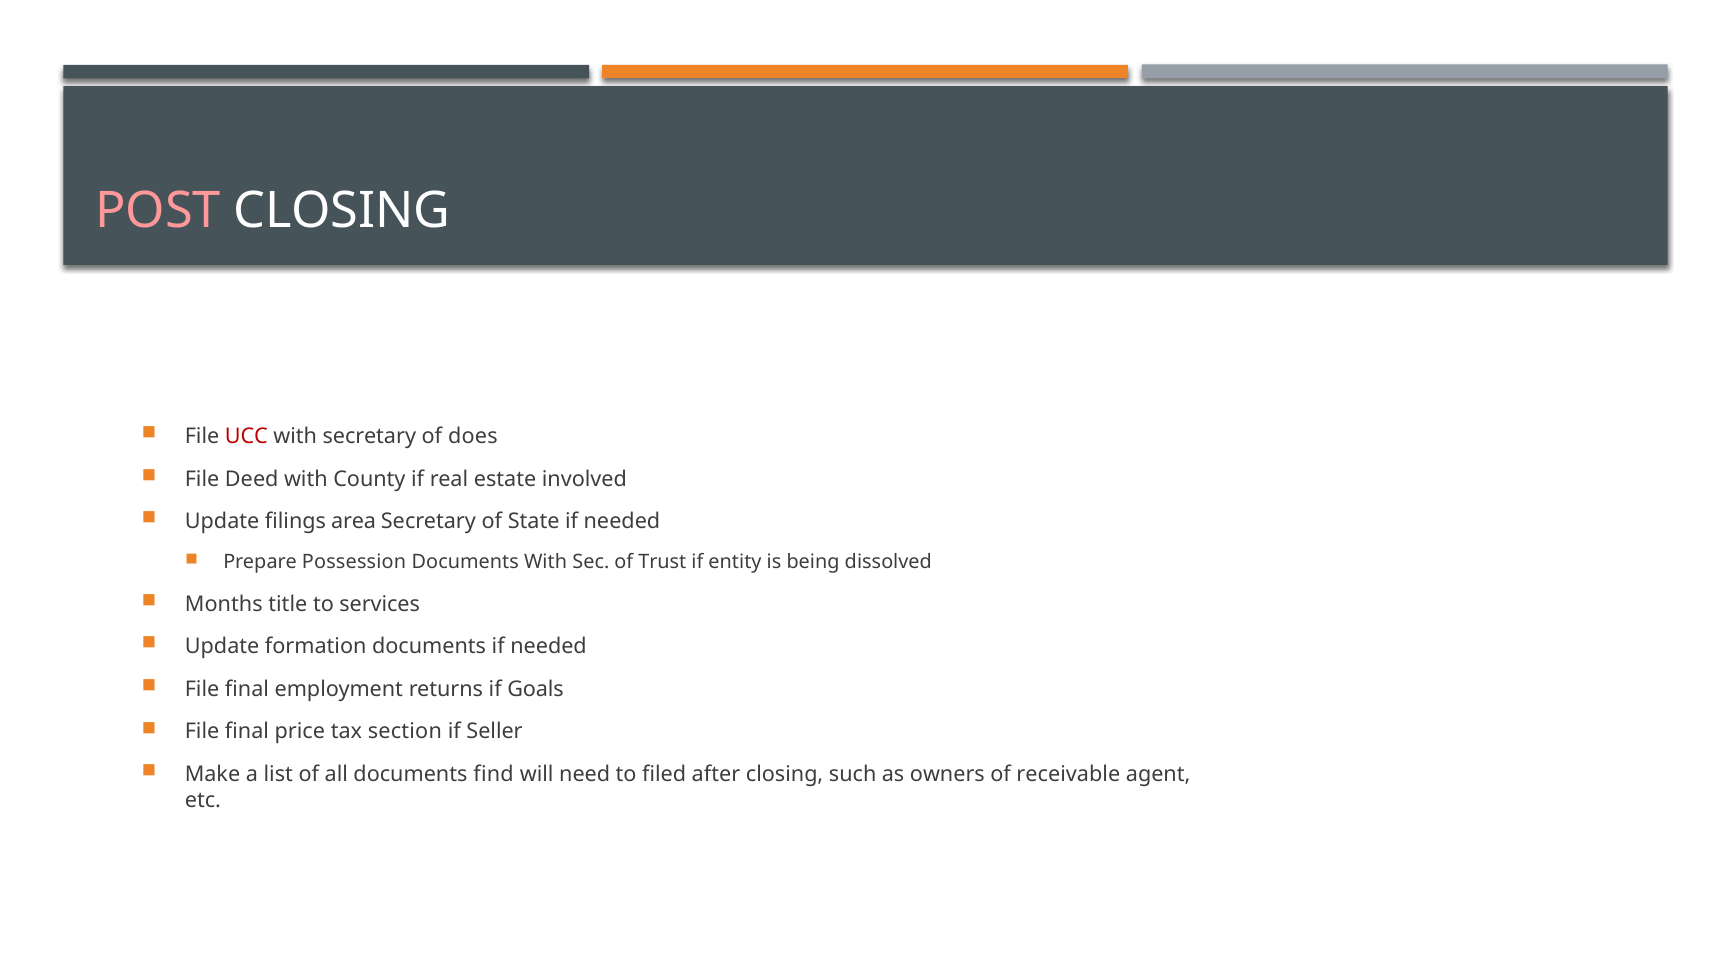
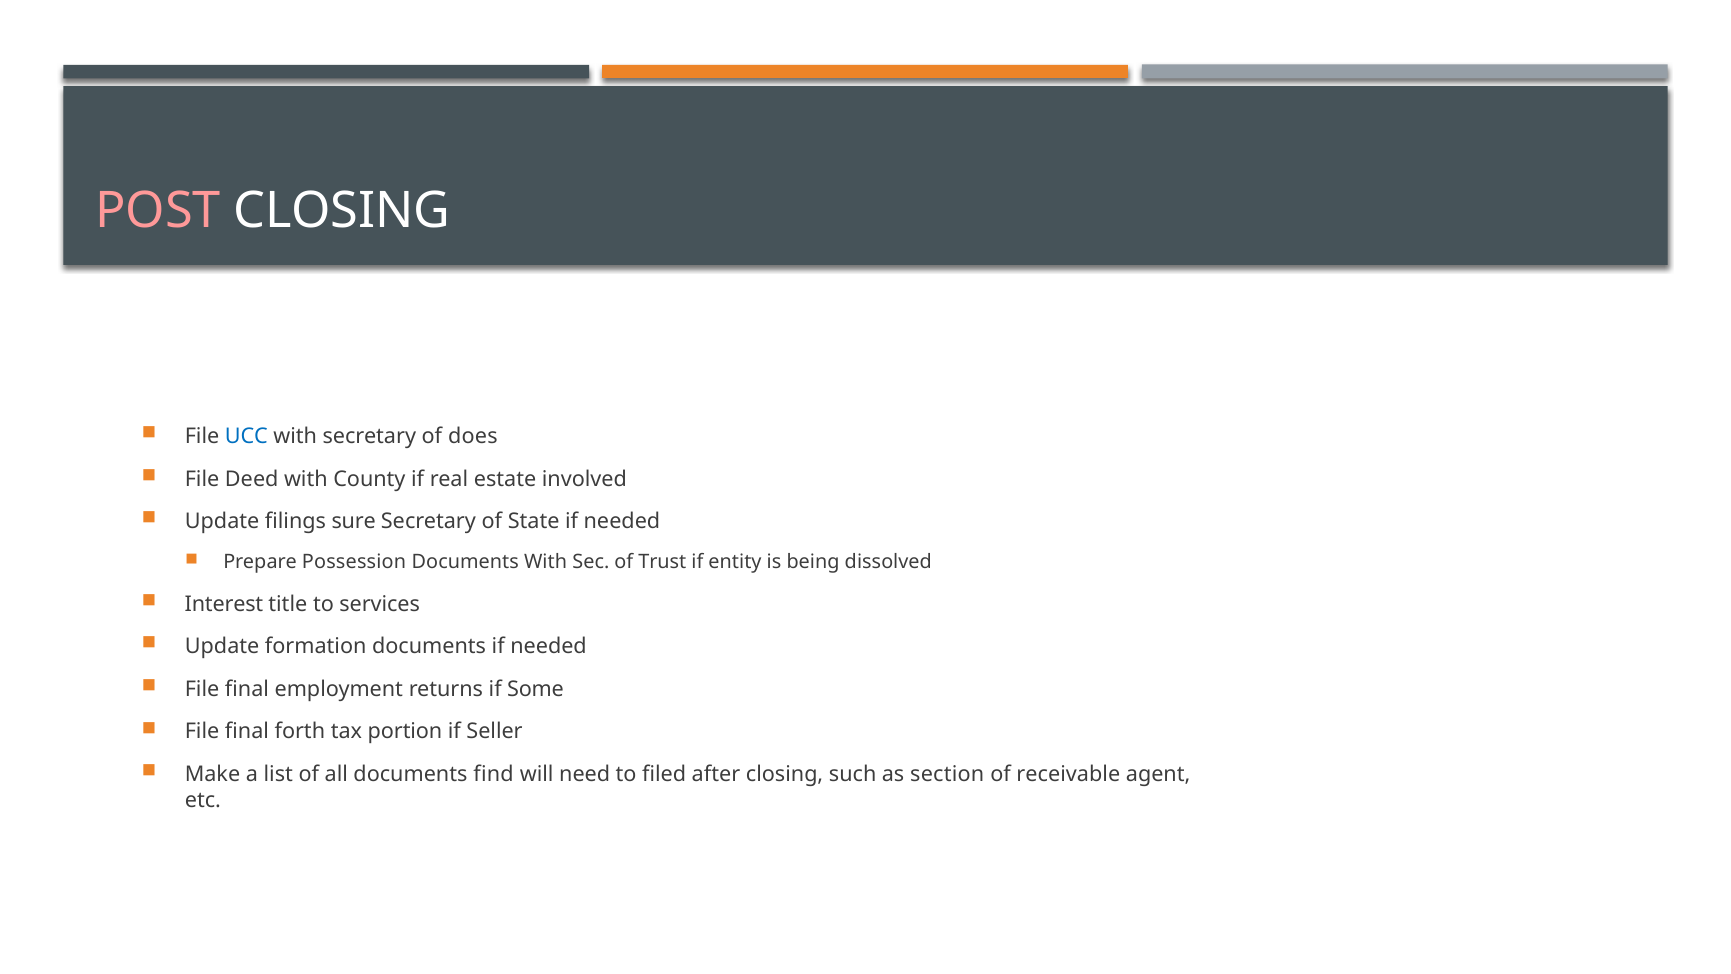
UCC colour: red -> blue (246, 436)
area: area -> sure (354, 522)
Months: Months -> Interest (224, 604)
Goals: Goals -> Some (536, 689)
price: price -> forth (300, 732)
section: section -> portion (405, 732)
owners: owners -> section (947, 774)
